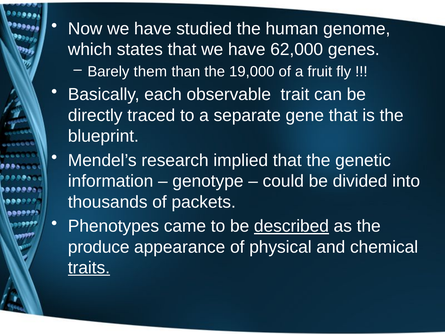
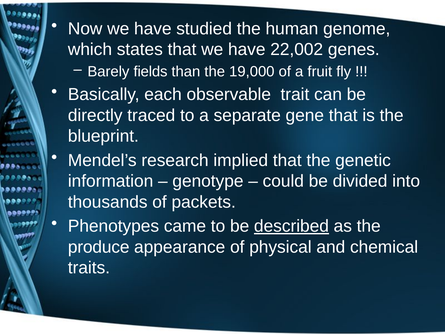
62,000: 62,000 -> 22,002 (297, 49)
them: them -> fields (150, 72)
traits underline: present -> none (89, 268)
